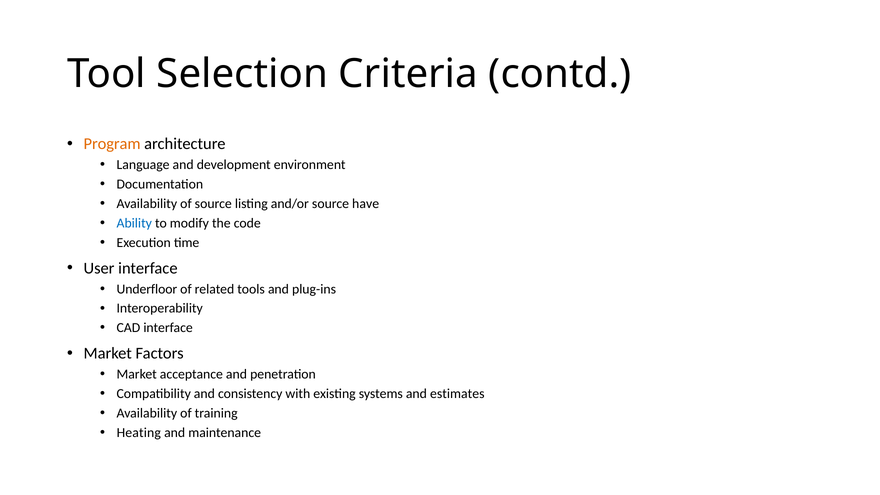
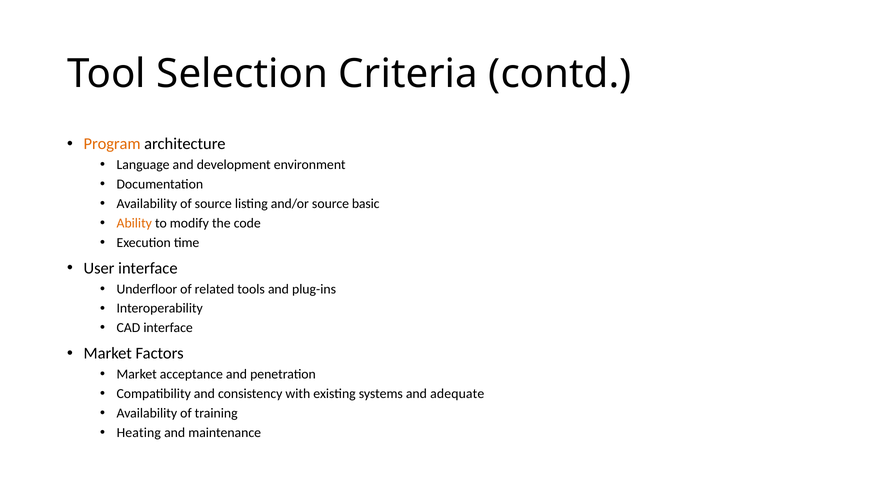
have: have -> basic (366, 204)
Ability colour: blue -> orange (134, 223)
estimates: estimates -> adequate (457, 394)
